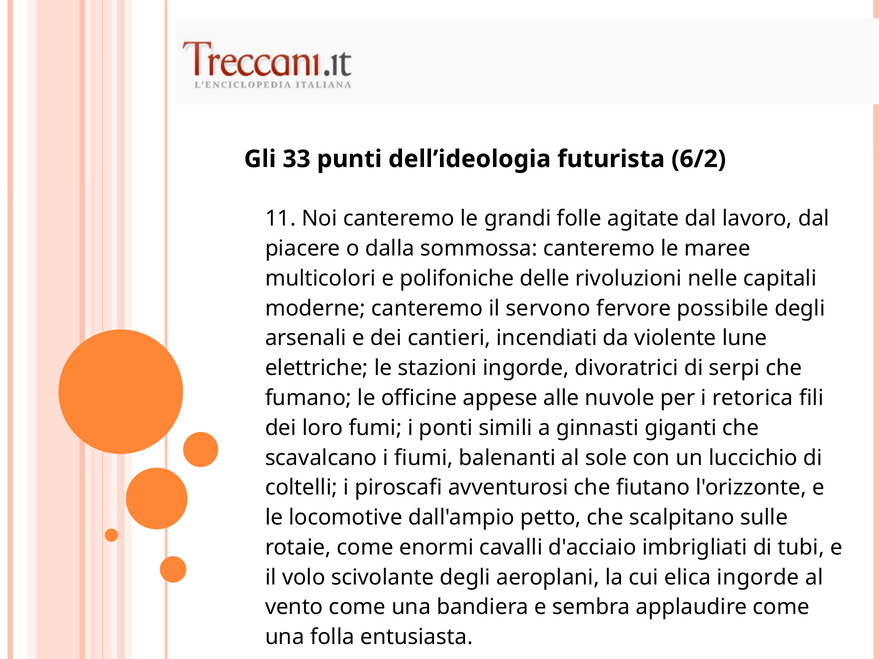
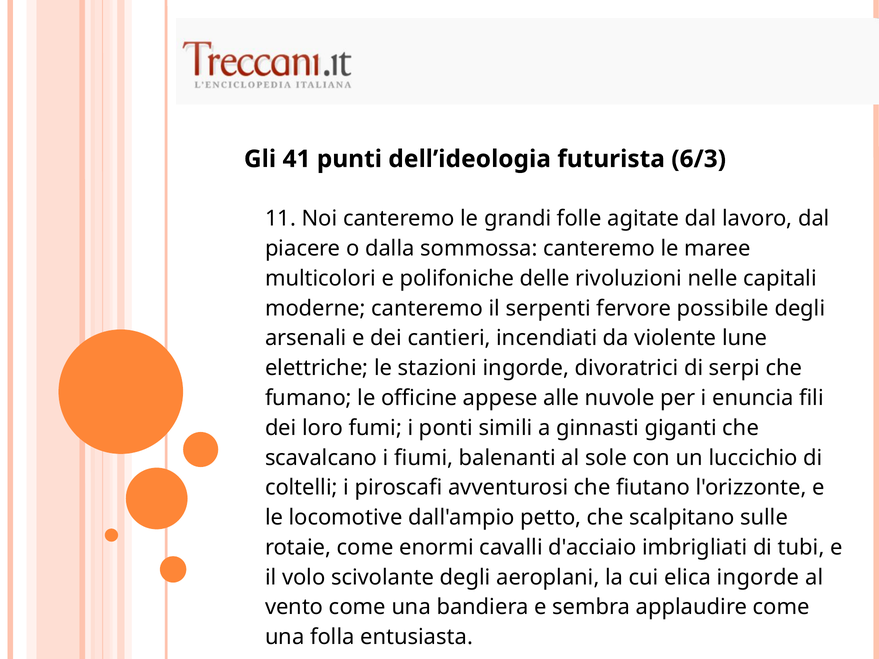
33: 33 -> 41 (297, 159)
6/2: 6/2 -> 6/3 (699, 159)
servono: servono -> serpenti (548, 308)
retorica: retorica -> enuncia (753, 398)
